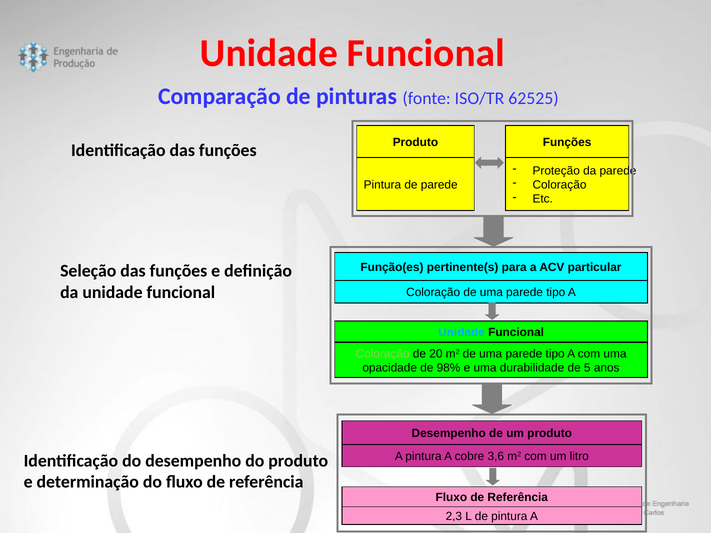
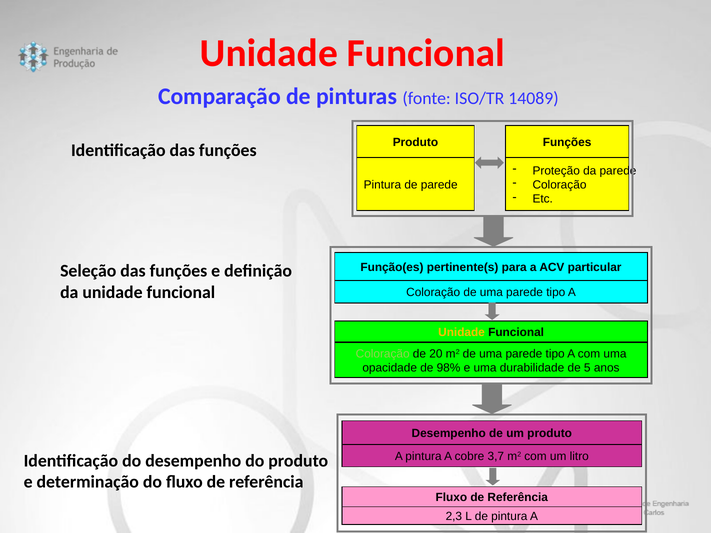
62525: 62525 -> 14089 (534, 98)
Unidade colour: light blue -> yellow (462, 332)
3,6: 3,6 -> 3,7 (496, 457)
